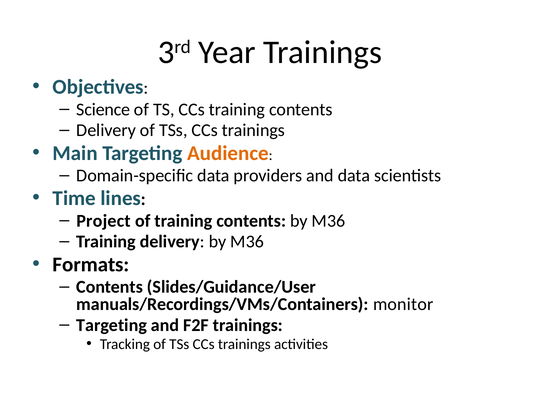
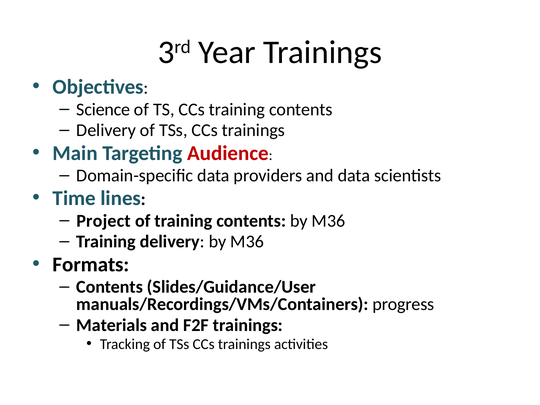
Audience colour: orange -> red (228, 153)
monitor: monitor -> progress (403, 304)
Targeting: Targeting -> Materials (112, 325)
